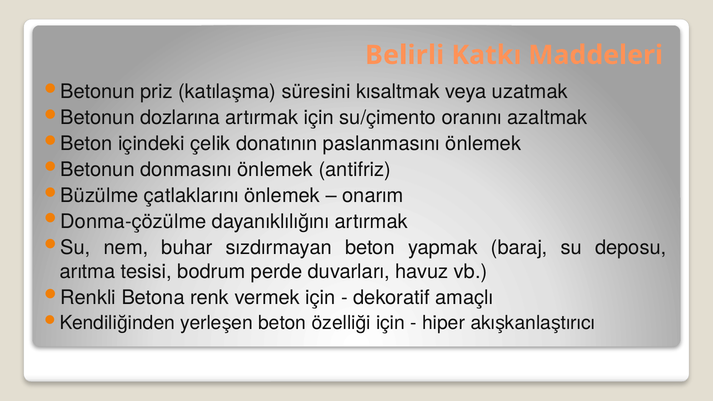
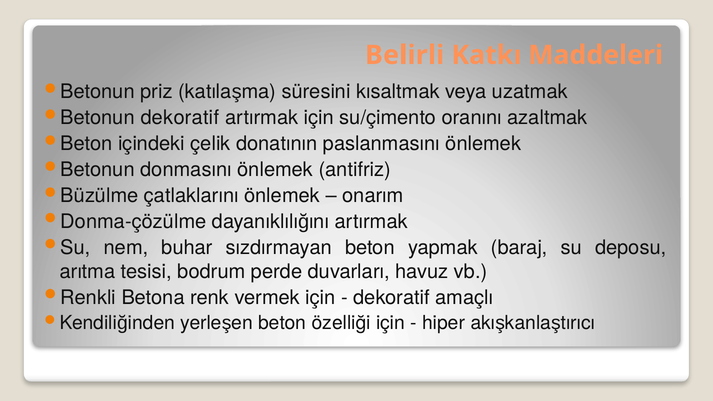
dozlarına: dozlarına -> dekoratif (180, 118)
